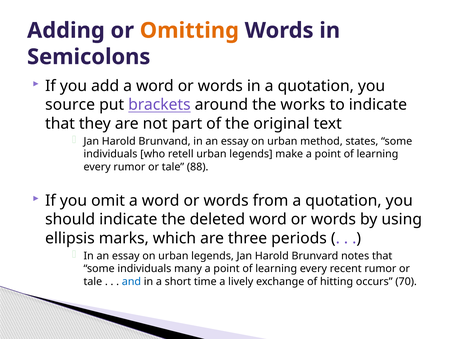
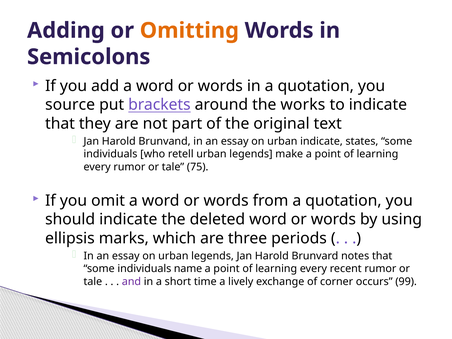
urban method: method -> indicate (321, 141)
88: 88 -> 75 (198, 167)
many: many -> name (188, 269)
and colour: blue -> purple (131, 282)
hitting: hitting -> corner (337, 282)
70: 70 -> 99 (406, 282)
